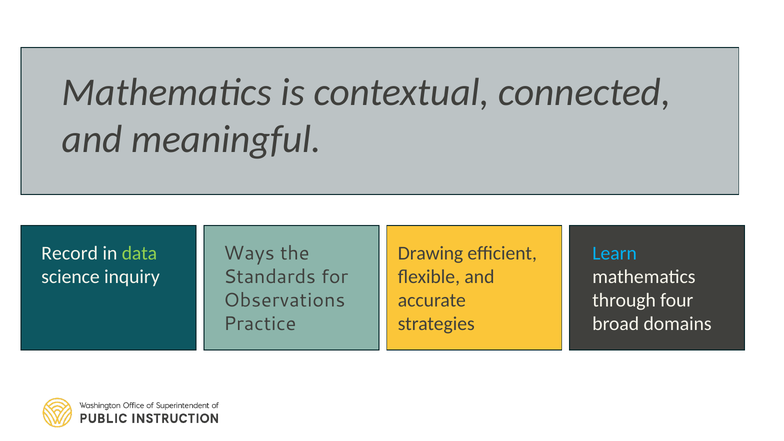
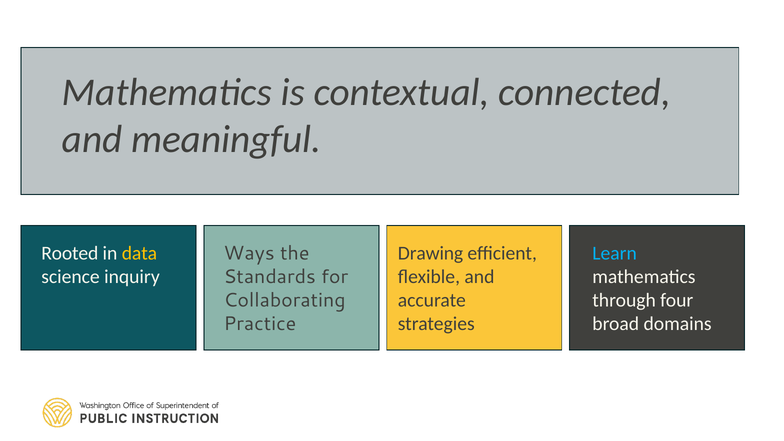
Record: Record -> Rooted (70, 253)
data colour: light green -> yellow (139, 253)
Observations: Observations -> Collaborating (285, 300)
